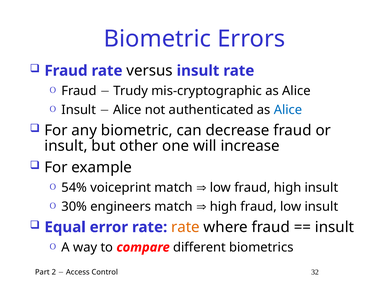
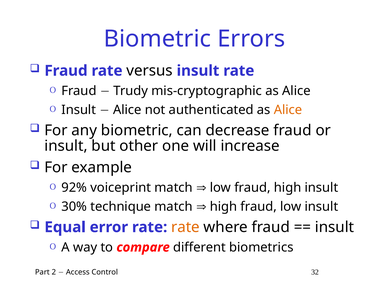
Alice colour: blue -> orange (288, 110)
54%: 54% -> 92% (74, 188)
engineers: engineers -> technique (121, 207)
